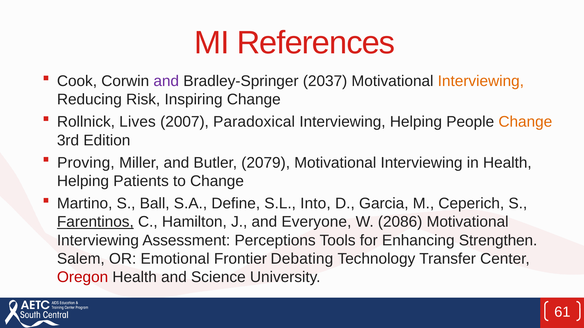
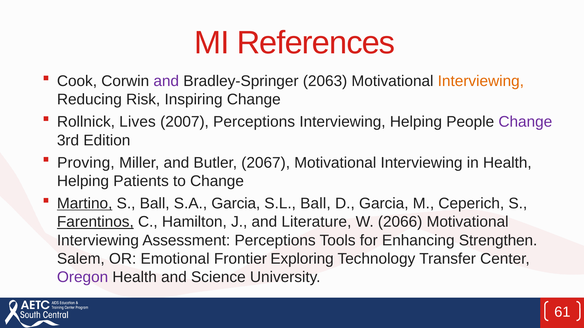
2037: 2037 -> 2063 (325, 81)
2007 Paradoxical: Paradoxical -> Perceptions (254, 122)
Change colour: orange -> purple (525, 122)
2079: 2079 -> 2067 (266, 163)
Martino underline: none -> present (85, 204)
S.A Define: Define -> Garcia (236, 204)
S.L Into: Into -> Ball (315, 204)
Everyone: Everyone -> Literature (316, 222)
2086: 2086 -> 2066 (400, 222)
Debating: Debating -> Exploring (302, 259)
Oregon colour: red -> purple (83, 278)
